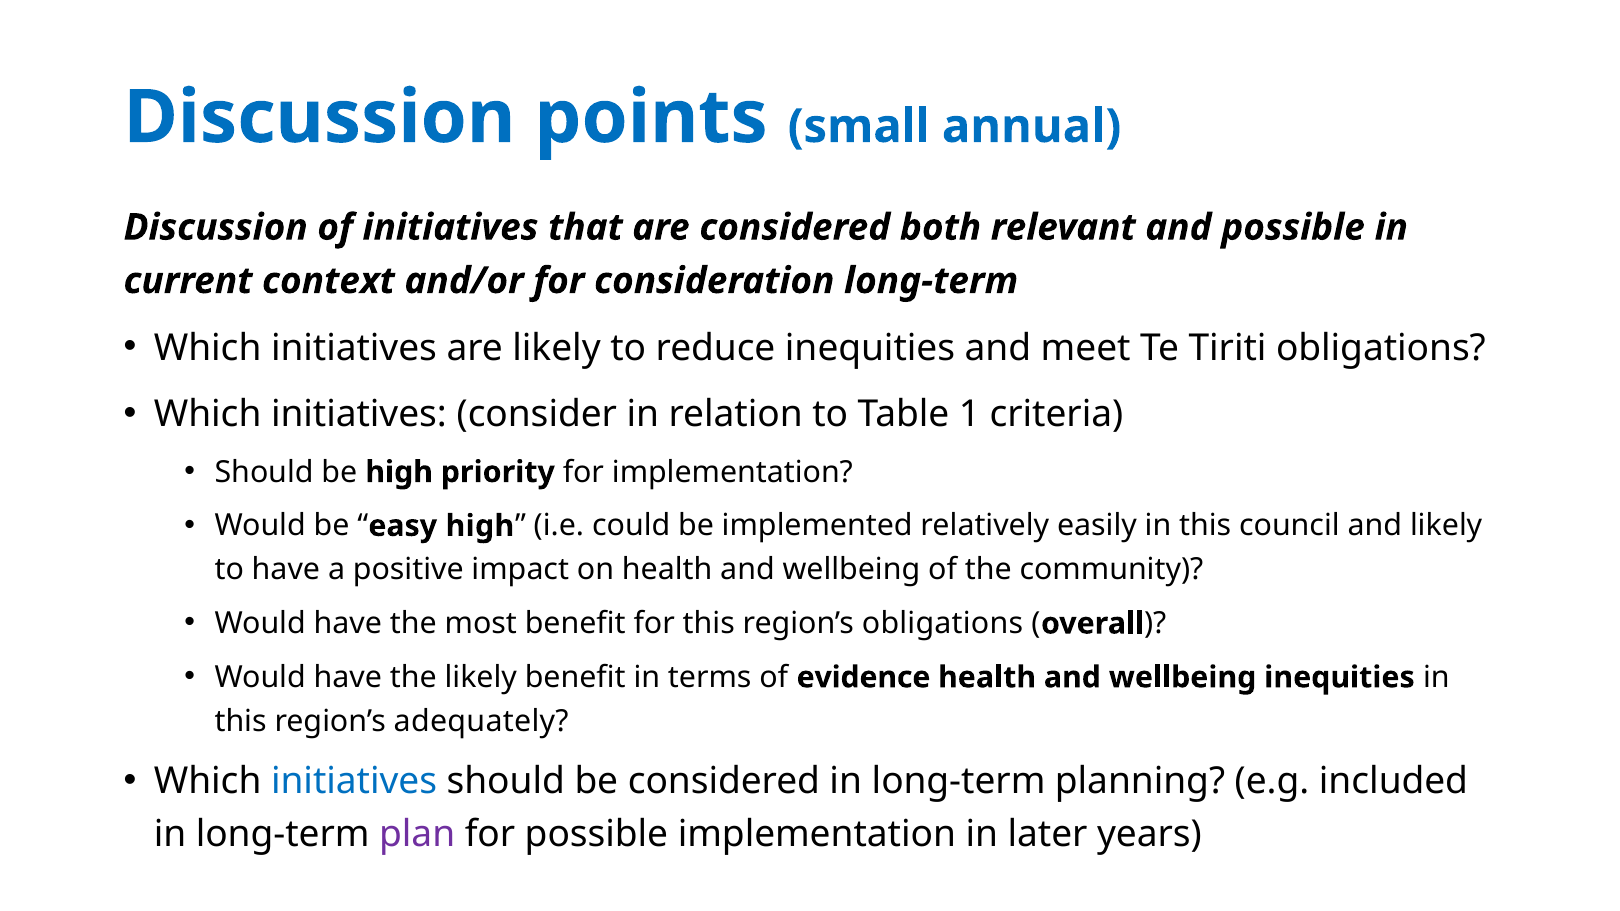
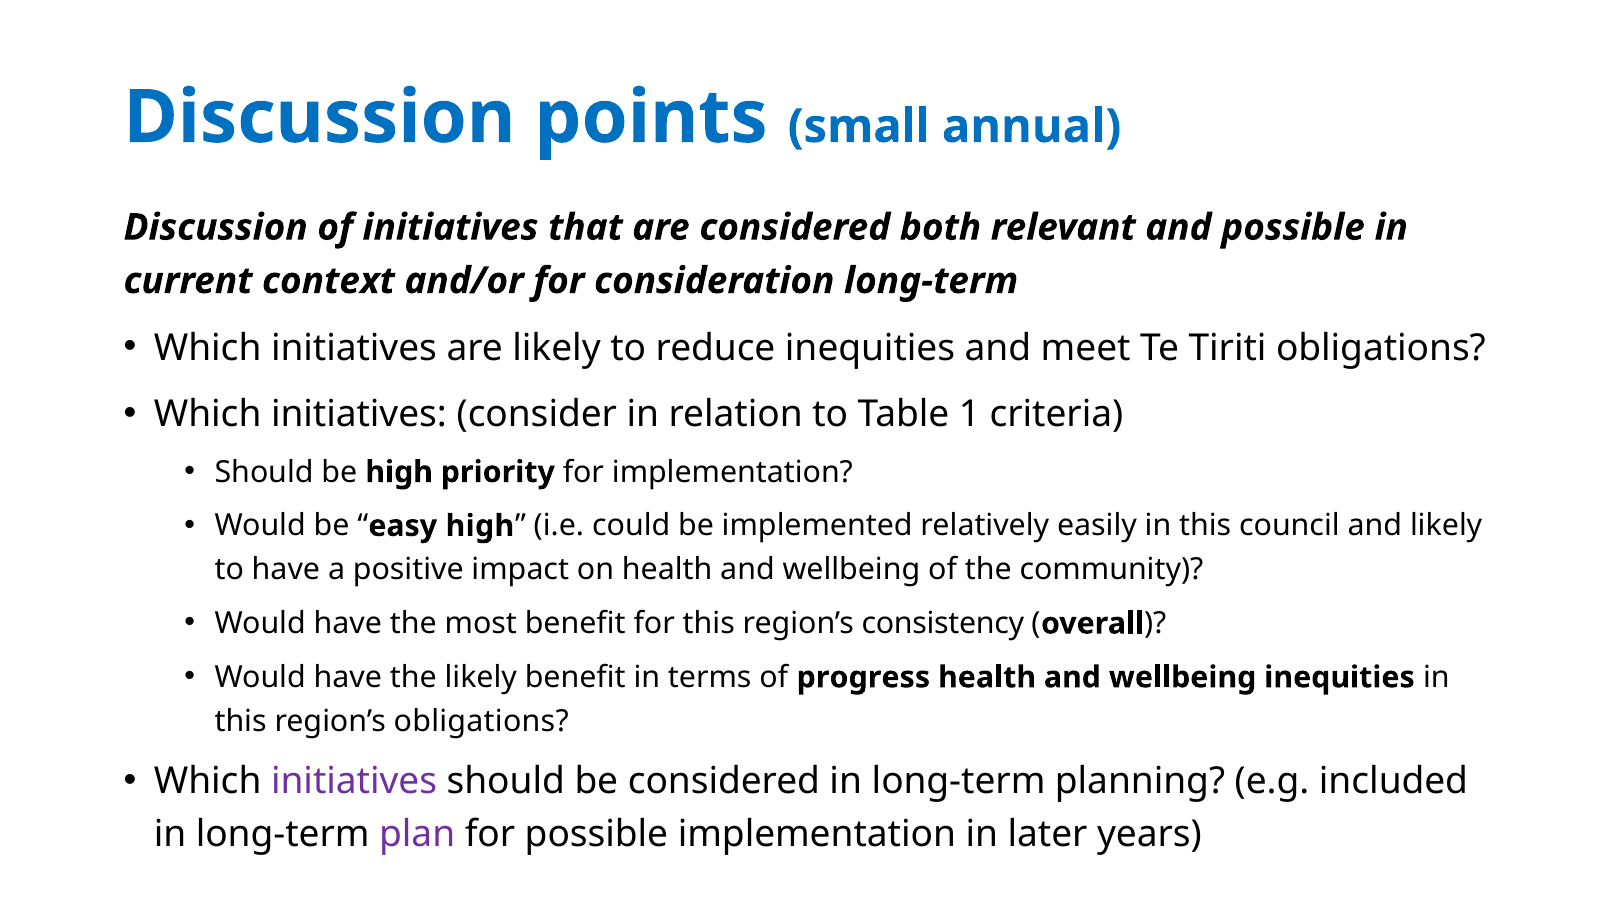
region’s obligations: obligations -> consistency (943, 624)
evidence: evidence -> progress (863, 678)
region’s adequately: adequately -> obligations (481, 721)
initiatives colour: blue -> purple (354, 781)
